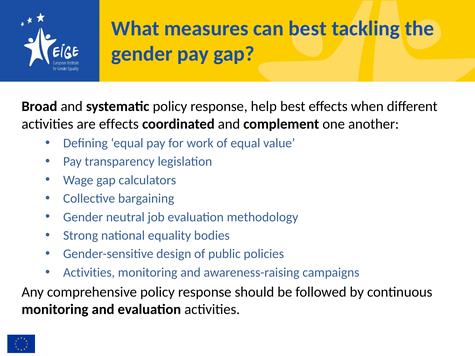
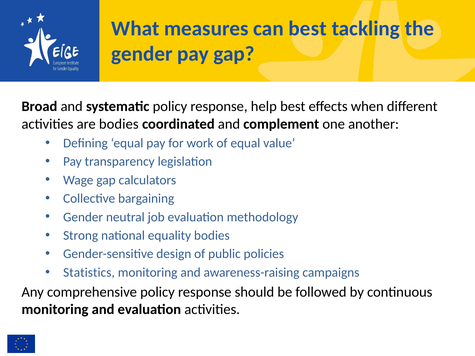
are effects: effects -> bodies (119, 124)
Activities: Activities -> Statistics (89, 273)
